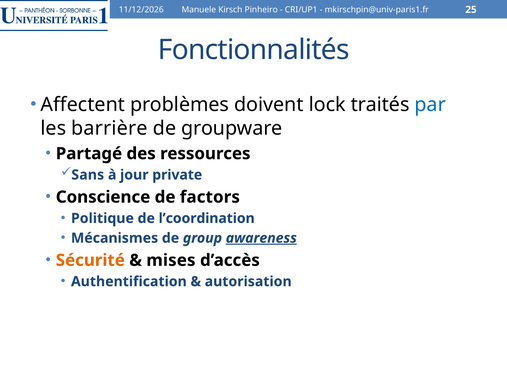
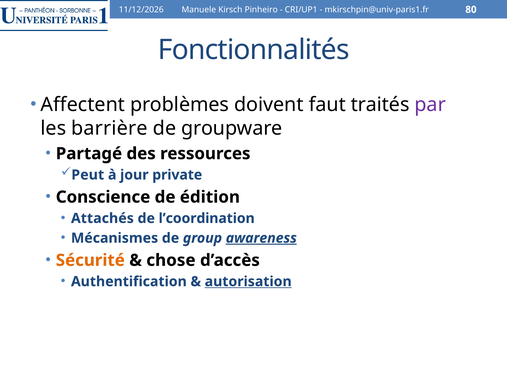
25: 25 -> 80 (471, 10)
lock: lock -> faut (327, 104)
par colour: blue -> purple (430, 104)
Sans: Sans -> Peut (88, 175)
factors: factors -> édition (210, 197)
Politique: Politique -> Attachés (102, 218)
mises: mises -> chose (171, 260)
autorisation underline: none -> present (248, 281)
